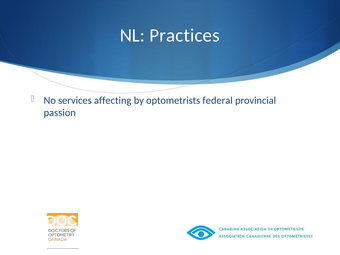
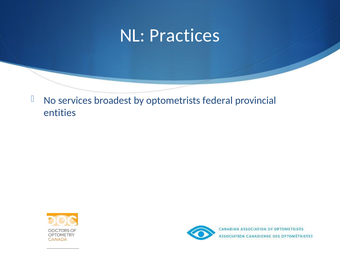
affecting: affecting -> broadest (113, 100)
passion: passion -> entities (60, 113)
